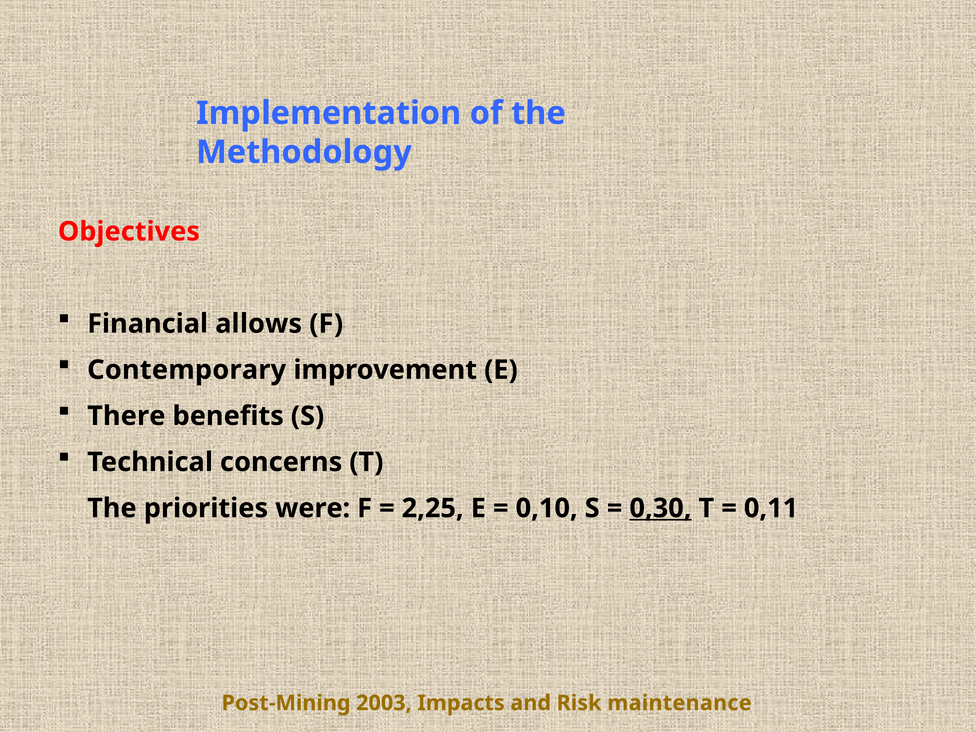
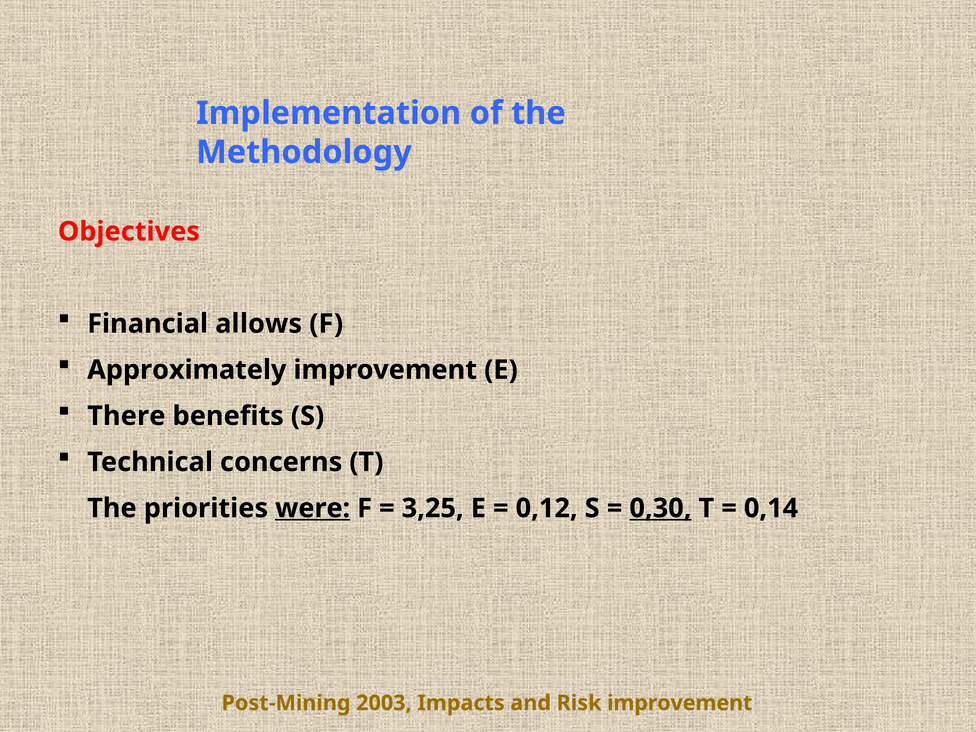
Contemporary: Contemporary -> Approximately (187, 370)
were underline: none -> present (313, 508)
2,25: 2,25 -> 3,25 (433, 508)
0,10: 0,10 -> 0,12 (547, 508)
0,11: 0,11 -> 0,14 (771, 508)
Risk maintenance: maintenance -> improvement (680, 703)
